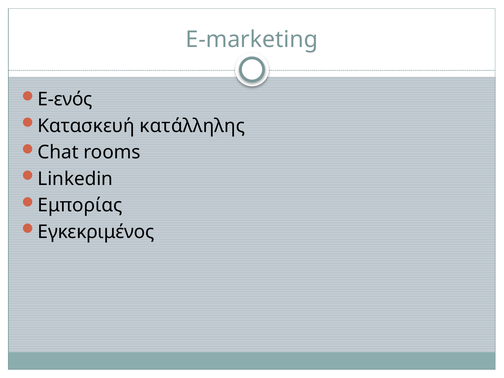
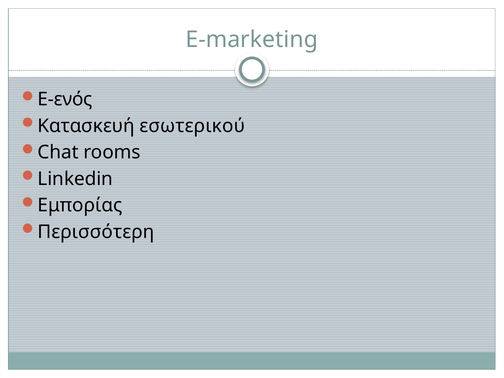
κατάλληλης: κατάλληλης -> εσωτερικού (192, 126)
Εγκεκριμένος: Εγκεκριμένος -> Περισσότερη (96, 232)
